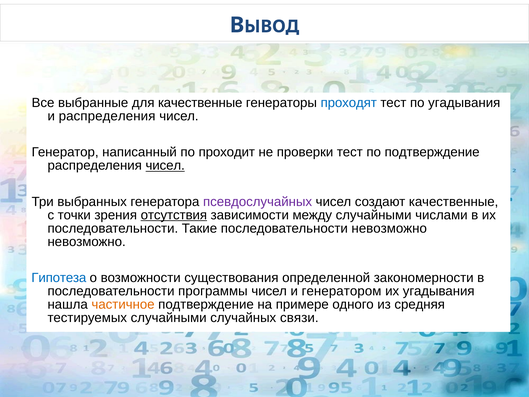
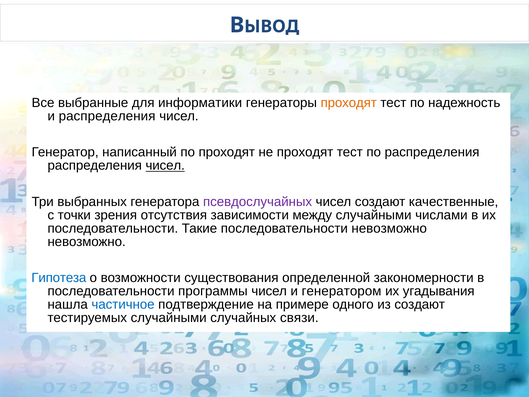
для качественные: качественные -> информатики (200, 103)
проходят colour: blue -> orange (349, 103)
по угадывания: угадывания -> надежность (464, 103)
по проходит: проходит -> проходят (227, 152)
не проверки: проверки -> проходят (305, 152)
по подтверждение: подтверждение -> распределения (432, 152)
отсутствия underline: present -> none (174, 215)
частичное colour: orange -> blue (123, 304)
из средняя: средняя -> создают (420, 304)
